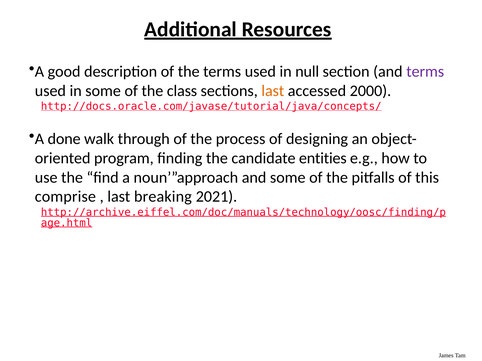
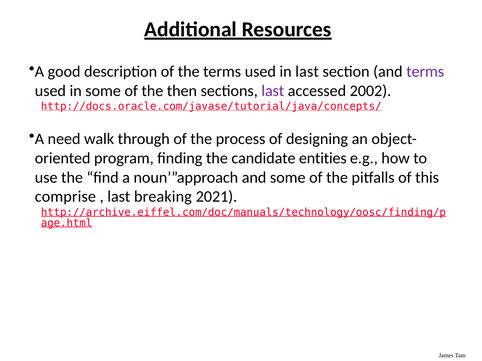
in null: null -> last (307, 72)
class: class -> then (182, 91)
last colour: orange -> purple (273, 91)
2000: 2000 -> 2002 (370, 91)
done: done -> need (64, 139)
